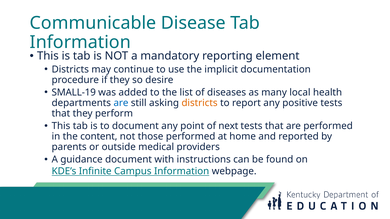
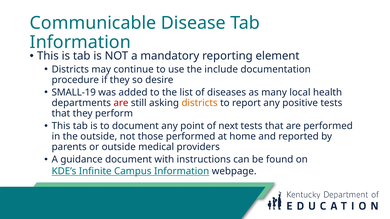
implicit: implicit -> include (221, 70)
are colour: blue -> red (121, 103)
the content: content -> outside (99, 137)
